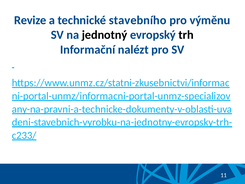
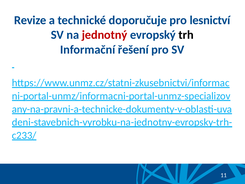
stavebního: stavebního -> doporučuje (138, 20)
výměnu: výměnu -> lesnictví (210, 20)
jednotný colour: black -> red (105, 35)
nalézt: nalézt -> řešení (133, 50)
